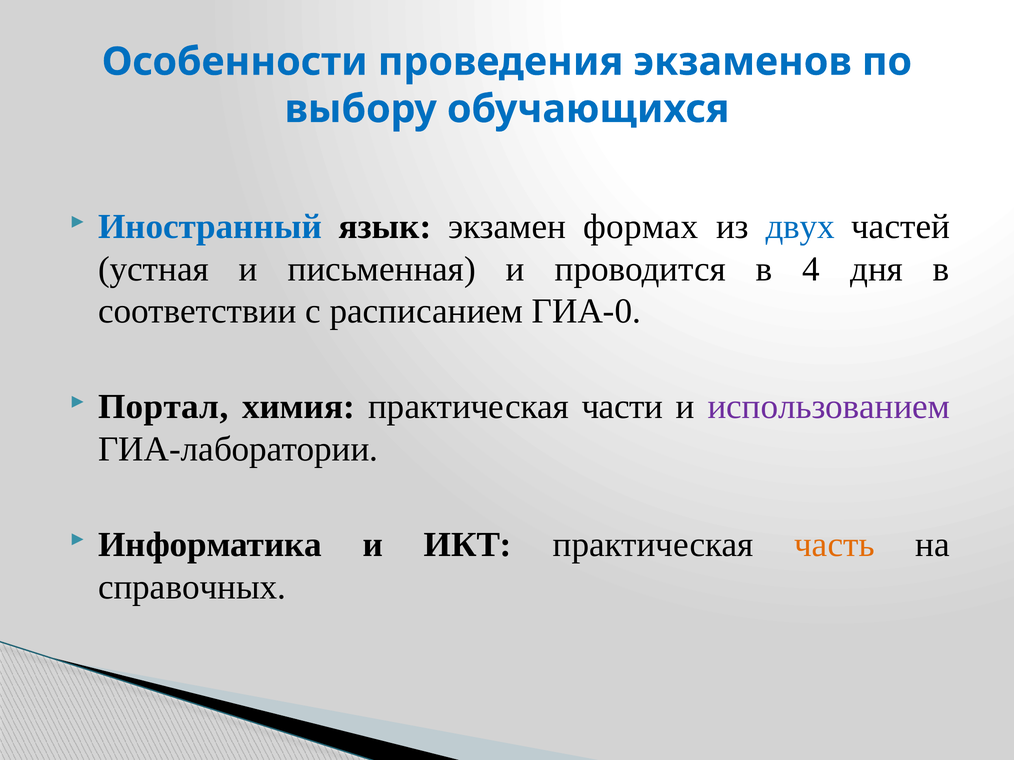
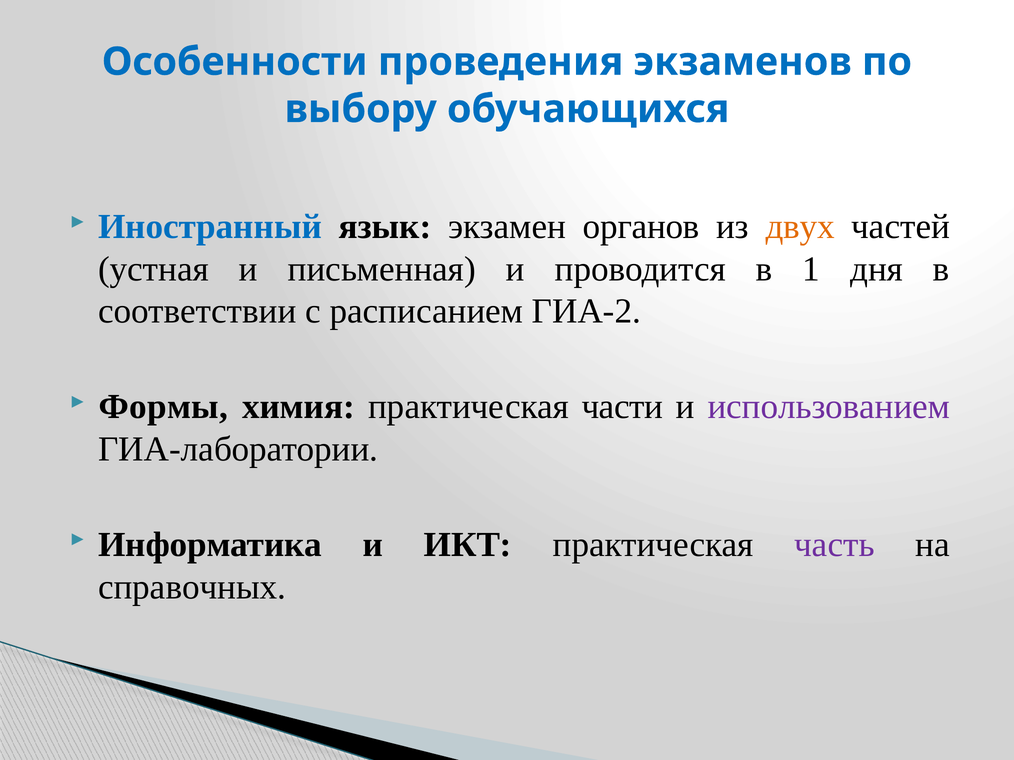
формах: формах -> органов (641, 227)
двух colour: blue -> orange (800, 227)
4: 4 -> 1 (811, 269)
ГИА-0: ГИА-0 -> ГИА-2 (586, 311)
Портал: Портал -> Формы (163, 407)
часть colour: orange -> purple (834, 545)
